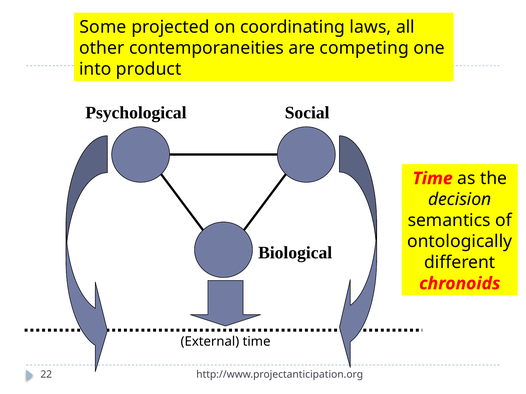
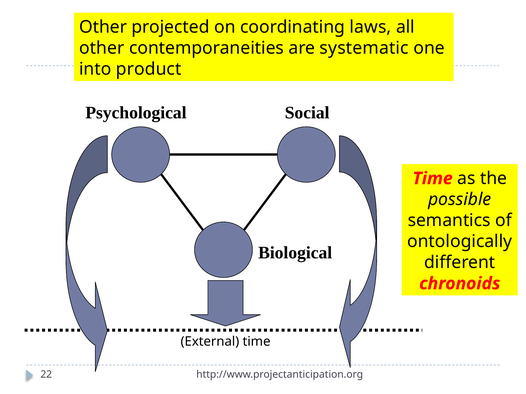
Some: Some -> Other (103, 27)
competing: competing -> systematic (364, 48)
decision: decision -> possible (460, 200)
